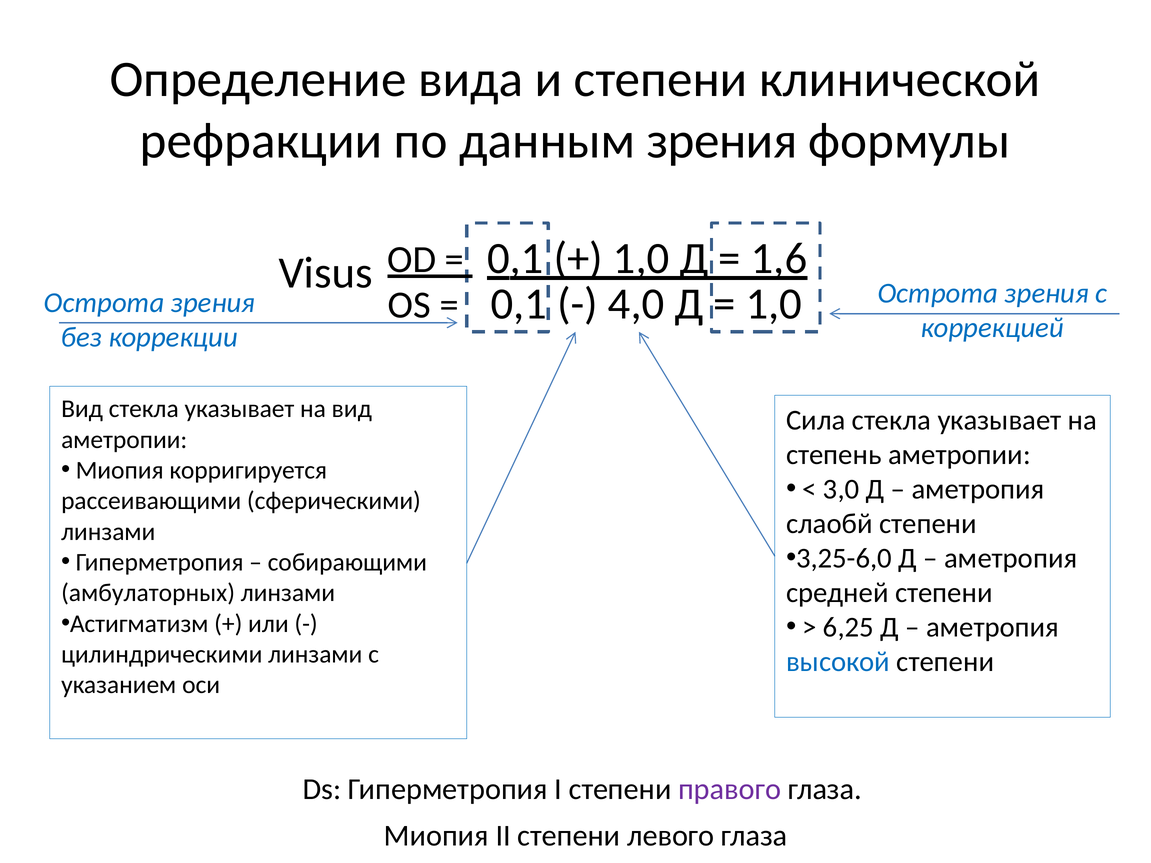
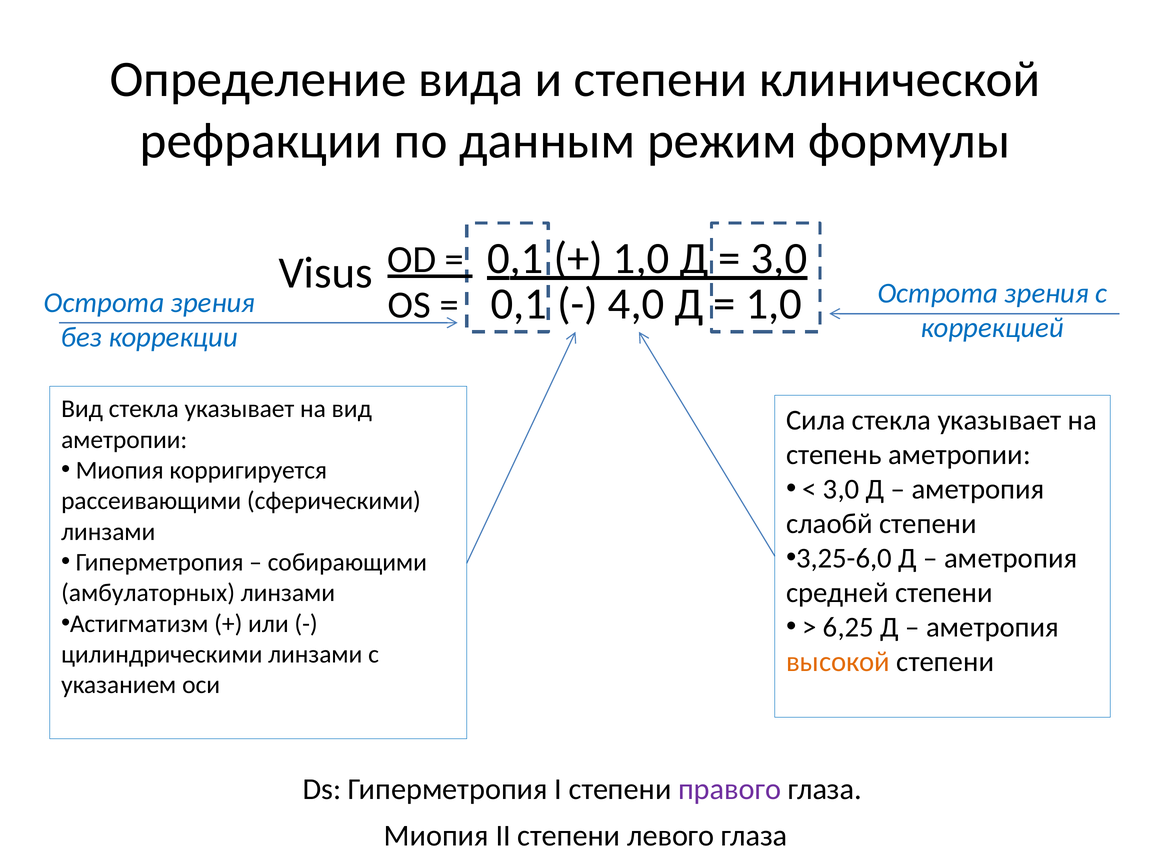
данным зрения: зрения -> режим (722, 141)
1,6: 1,6 -> 3,0 (779, 259)
высокой colour: blue -> orange (838, 662)
